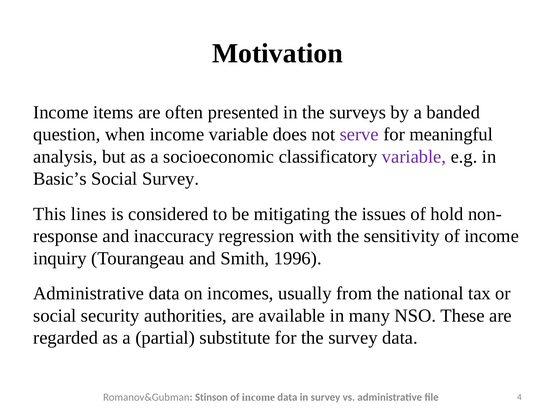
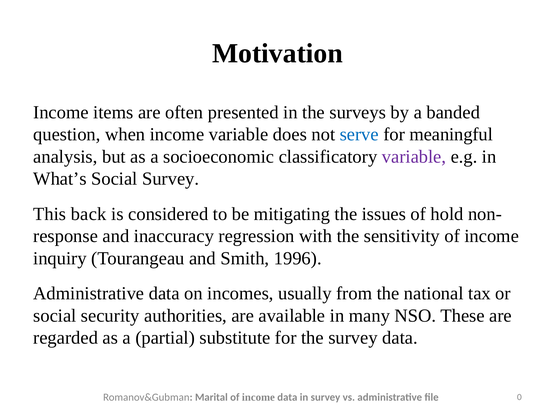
serve colour: purple -> blue (359, 134)
Basic’s: Basic’s -> What’s (60, 179)
lines: lines -> back (89, 214)
Stinson: Stinson -> Marital (211, 398)
4: 4 -> 0 (519, 397)
